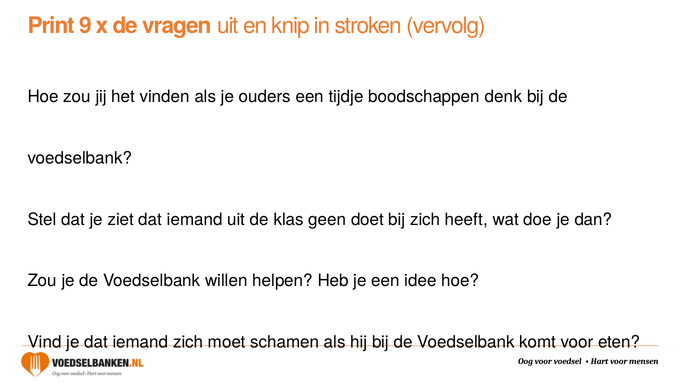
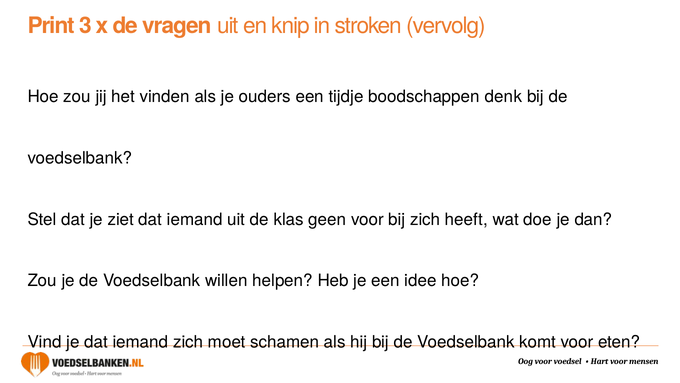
9: 9 -> 3 (85, 26)
geen doet: doet -> voor (367, 219)
